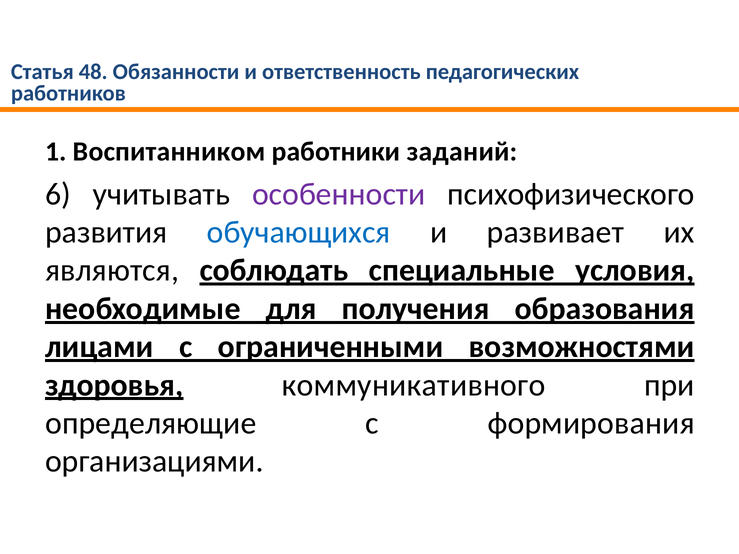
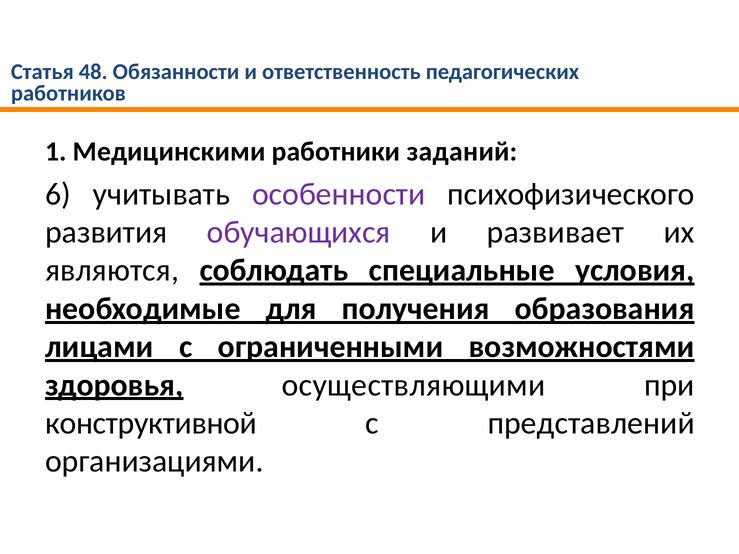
Воспитанником: Воспитанником -> Медицинскими (169, 152)
обучающихся colour: blue -> purple (299, 232)
коммуникативного: коммуникативного -> осуществляющими (414, 385)
определяющие: определяющие -> конструктивной (151, 423)
формирования: формирования -> представлений (591, 423)
